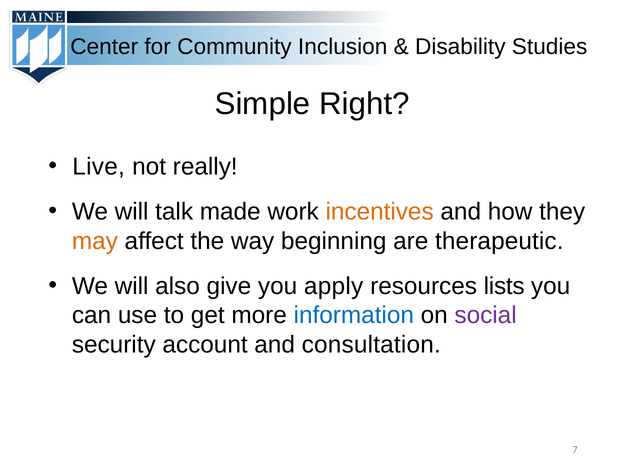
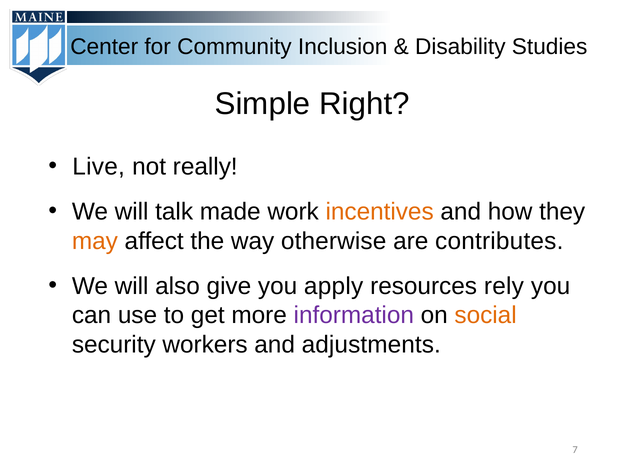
beginning: beginning -> otherwise (334, 241)
therapeutic: therapeutic -> contributes (499, 241)
lists: lists -> rely (504, 286)
information colour: blue -> purple (354, 315)
social colour: purple -> orange (486, 315)
account: account -> workers (205, 344)
consultation: consultation -> adjustments (371, 344)
